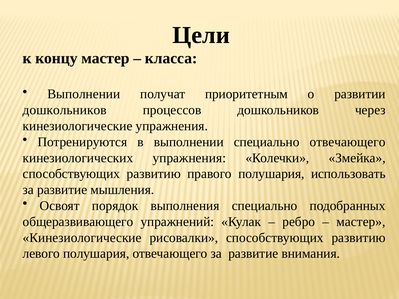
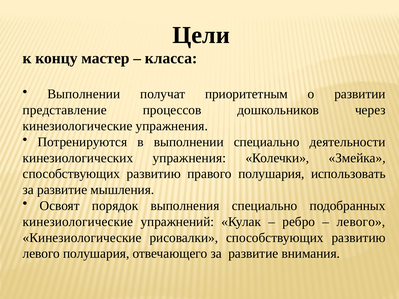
дошкольников: дошкольников -> представление (65, 110)
специально отвечающего: отвечающего -> деятельности (348, 142)
общеразвивающего: общеразвивающего -> кинезиологические (78, 222)
мастер: мастер -> левого (361, 222)
